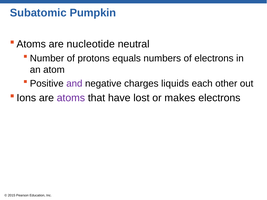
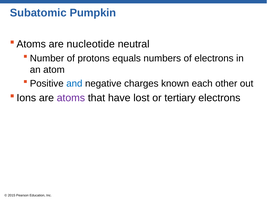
and colour: purple -> blue (74, 84)
liquids: liquids -> known (175, 84)
makes: makes -> tertiary (180, 98)
